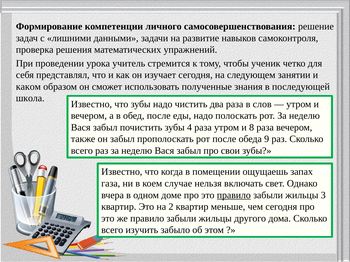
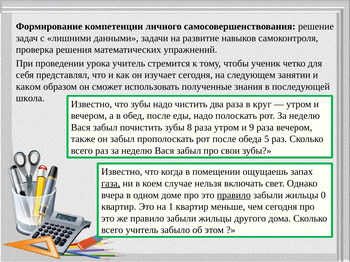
слов: слов -> круг (262, 104)
4: 4 -> 8 (189, 128)
8: 8 -> 9 (252, 128)
9: 9 -> 5 (267, 139)
газа underline: none -> present (111, 184)
3: 3 -> 0 (323, 195)
2: 2 -> 1 (171, 207)
всего изучить: изучить -> учитель (142, 230)
